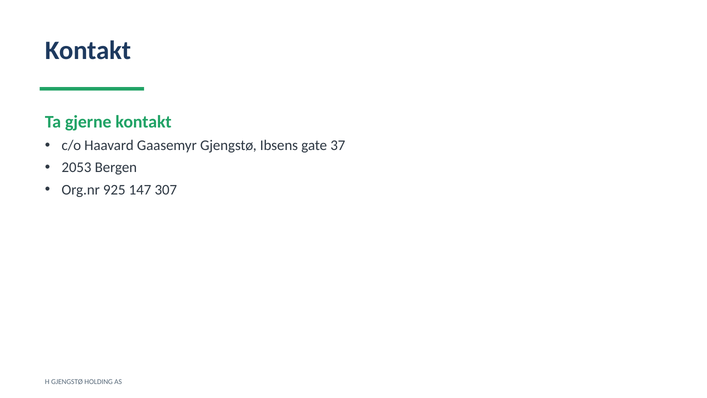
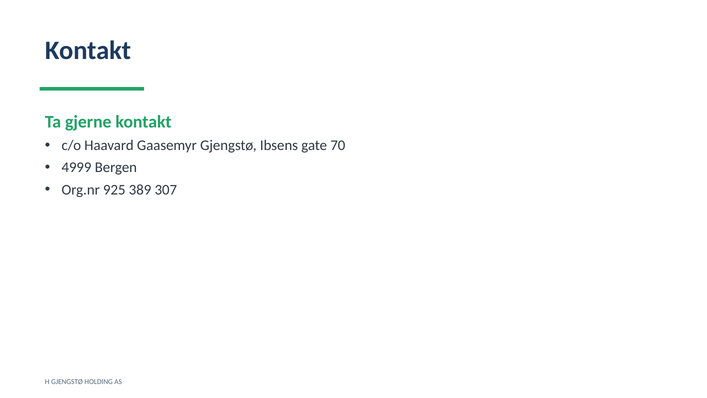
37: 37 -> 70 (338, 145)
2053: 2053 -> 4999 (76, 167)
147: 147 -> 389 (140, 190)
